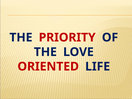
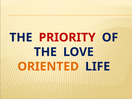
ORIENTED colour: red -> orange (48, 67)
